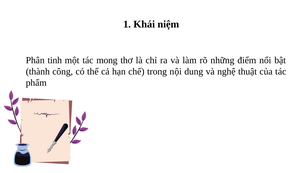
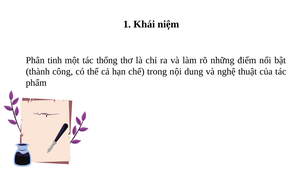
mong: mong -> thống (107, 60)
